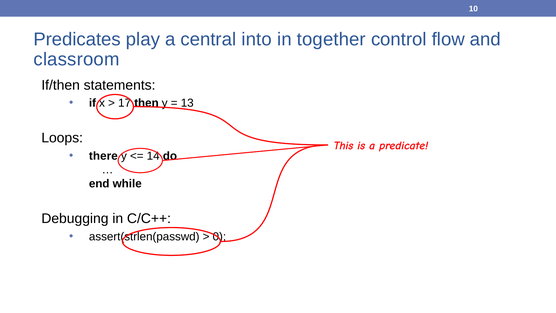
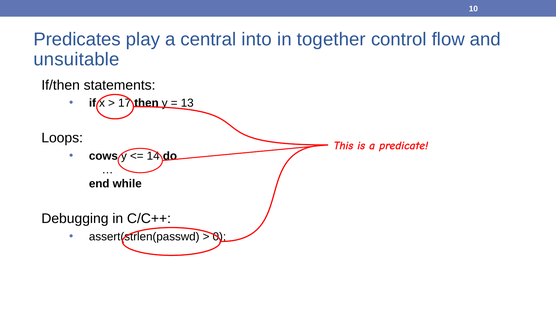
classroom: classroom -> unsuitable (77, 59)
there: there -> cows (103, 156)
